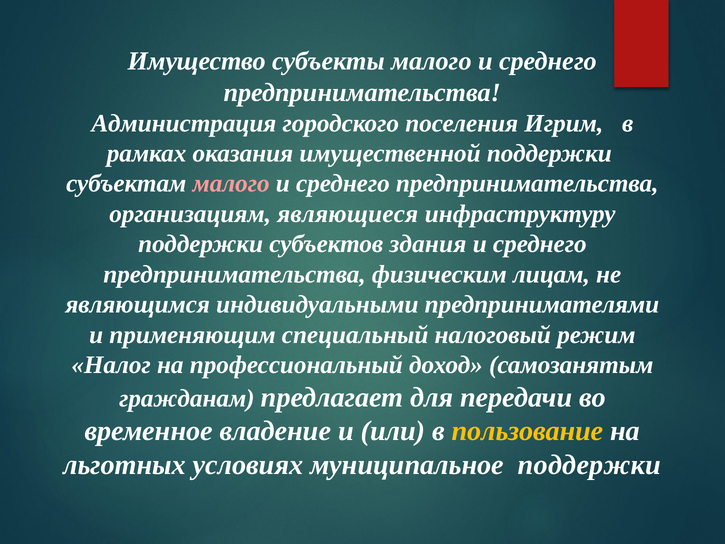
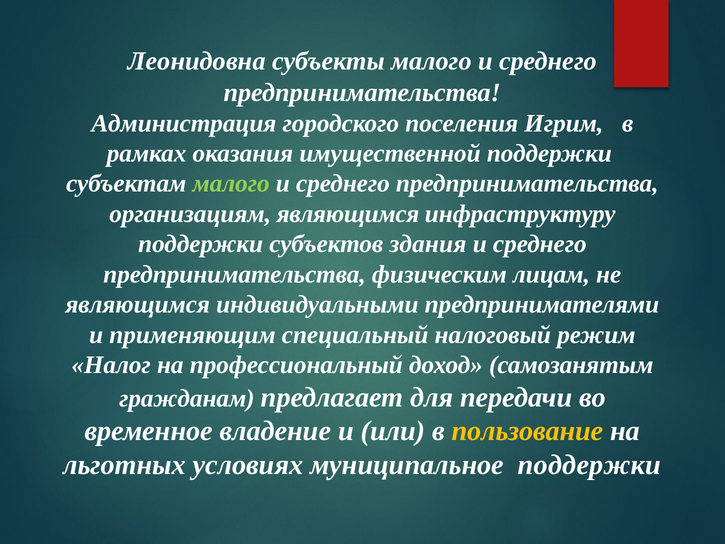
Имущество: Имущество -> Леонидовна (197, 61)
малого colour: pink -> light green (231, 184)
организациям являющиеся: являющиеся -> являющимся (348, 214)
